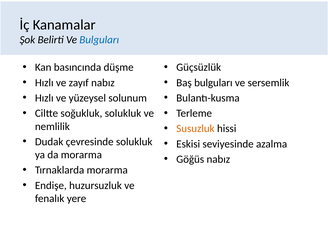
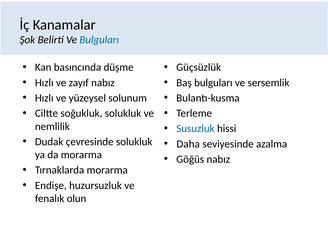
Susuzluk colour: orange -> blue (195, 129)
Eskisi: Eskisi -> Daha (188, 144)
yere: yere -> olun (77, 199)
